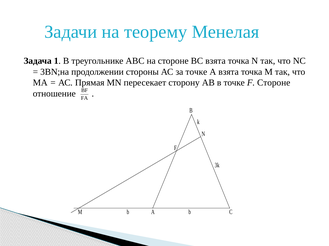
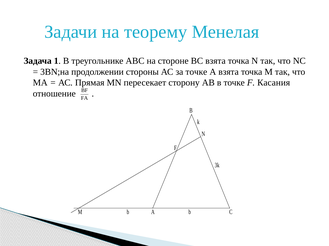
F Стороне: Стороне -> Касания (274, 83)
